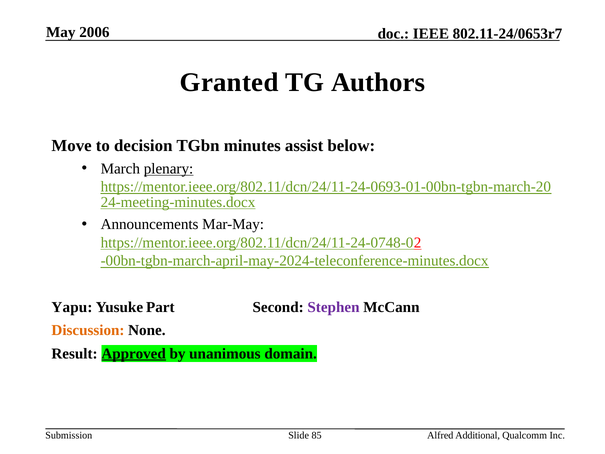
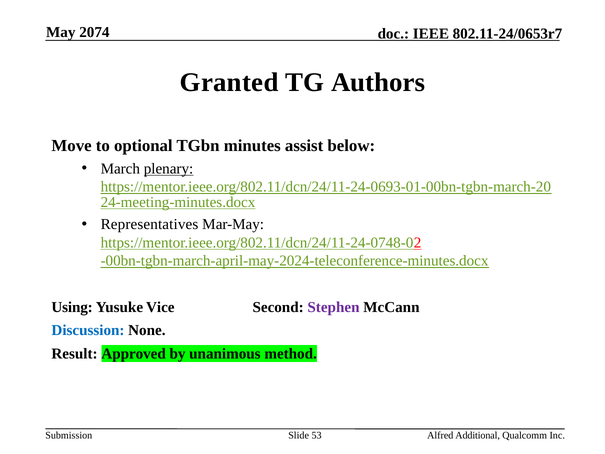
2006: 2006 -> 2074 (94, 32)
decision: decision -> optional (143, 145)
Announcements: Announcements -> Representatives (149, 224)
Yapu: Yapu -> Using (72, 307)
Part: Part -> Vice (160, 307)
Discussion colour: orange -> blue (88, 330)
Approved underline: present -> none (134, 353)
domain: domain -> method (291, 353)
85: 85 -> 53 (317, 435)
